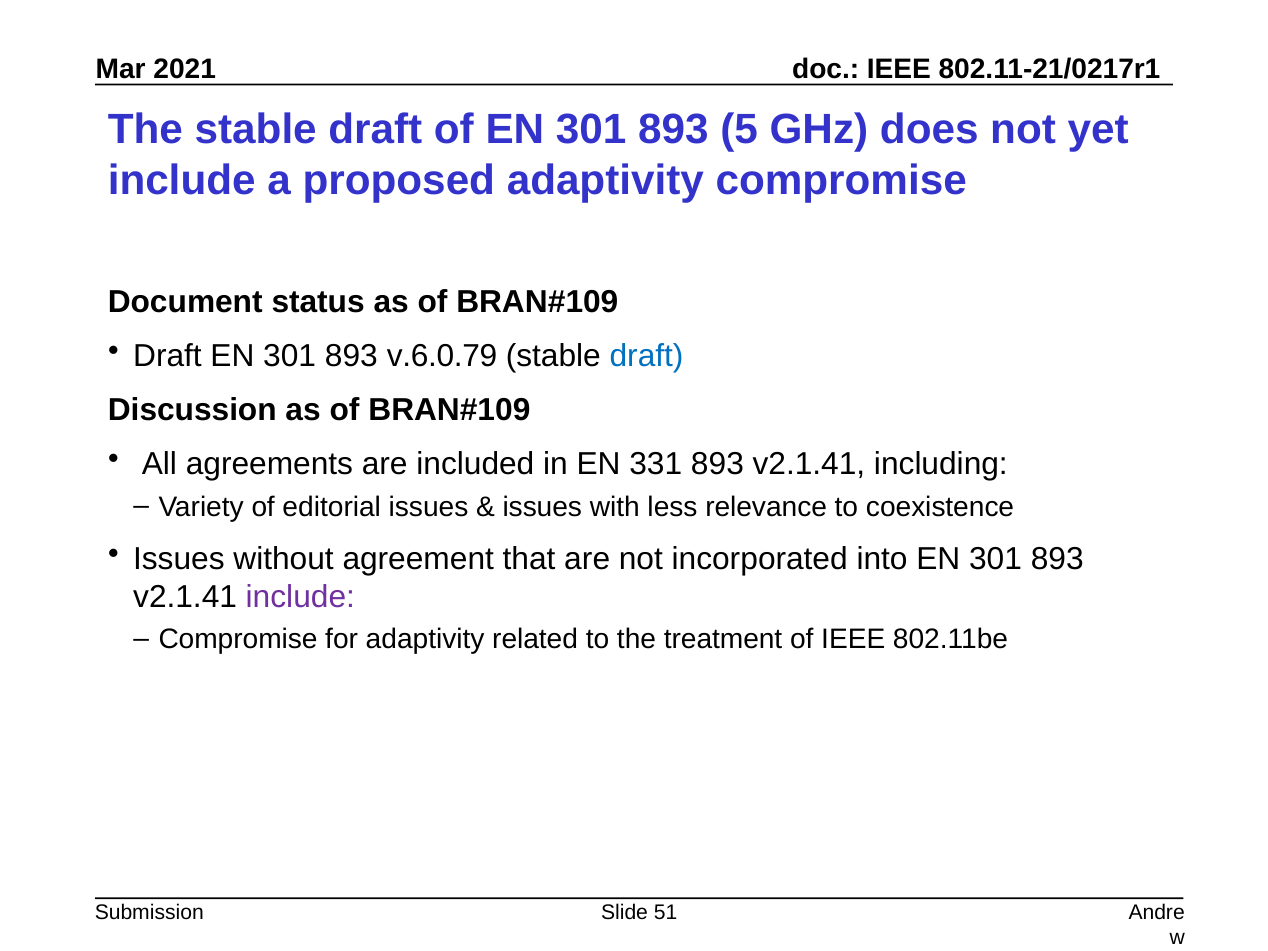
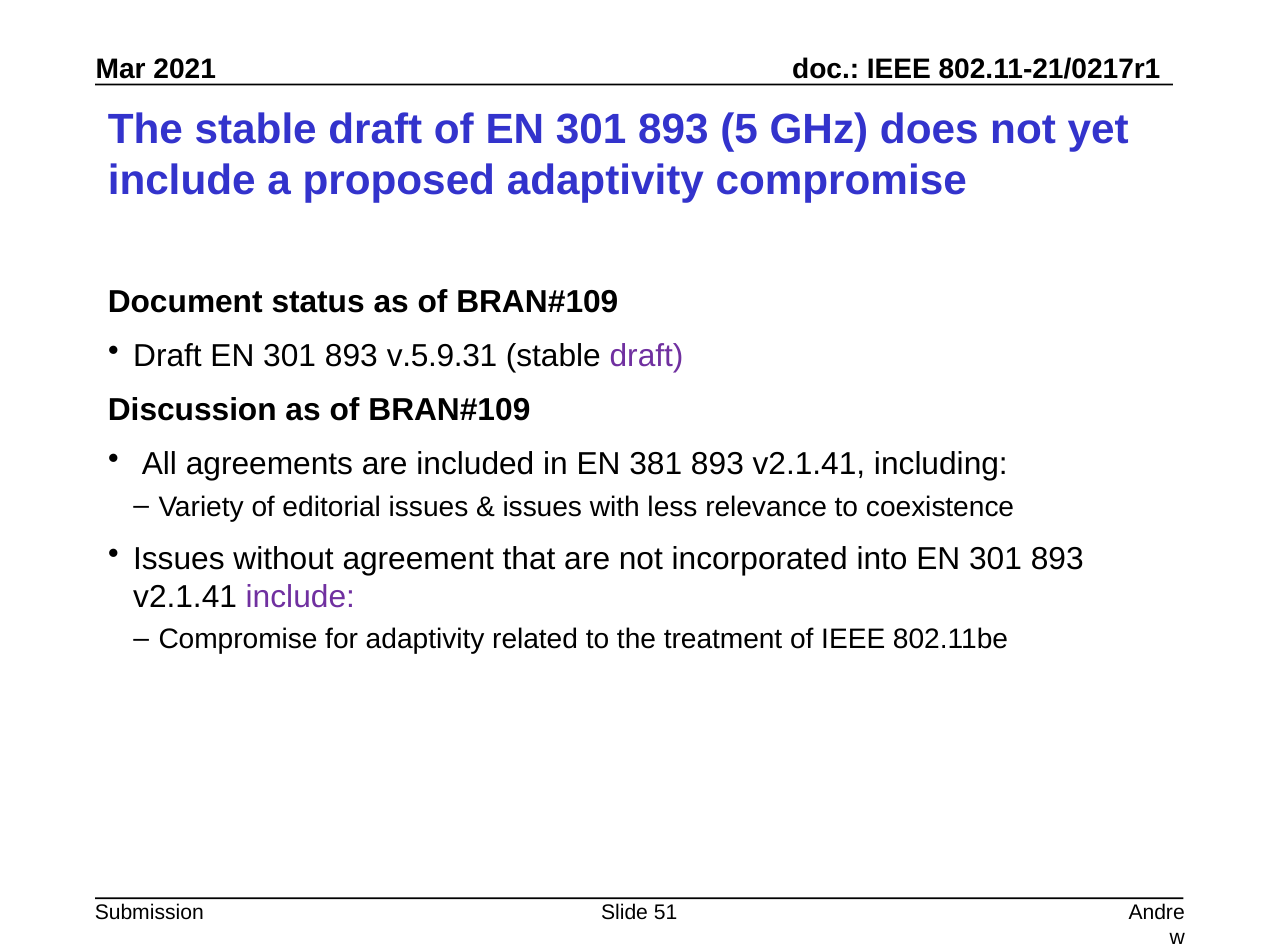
v.6.0.79: v.6.0.79 -> v.5.9.31 (442, 356)
draft colour: blue -> purple (647, 356)
331: 331 -> 381 (656, 464)
